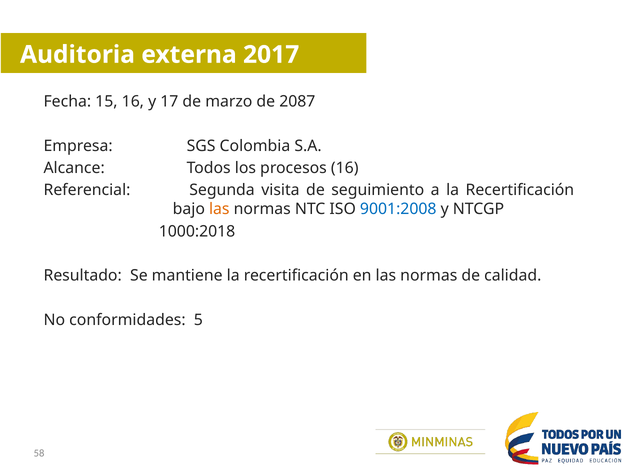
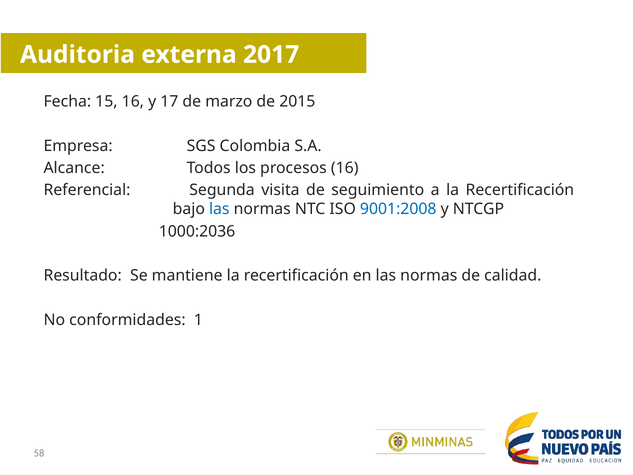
2087: 2087 -> 2015 (297, 102)
las colour: orange -> blue (219, 209)
1000:2018: 1000:2018 -> 1000:2036 (197, 231)
5: 5 -> 1 (198, 320)
